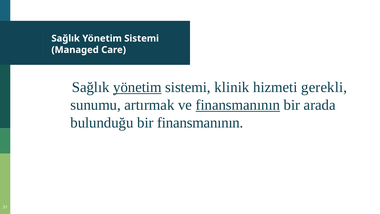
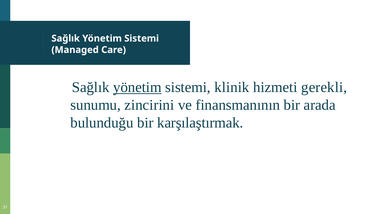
artırmak: artırmak -> zincirini (149, 105)
finansmanının underline: present -> none (238, 105)
bir finansmanının: finansmanının -> karşılaştırmak (200, 123)
